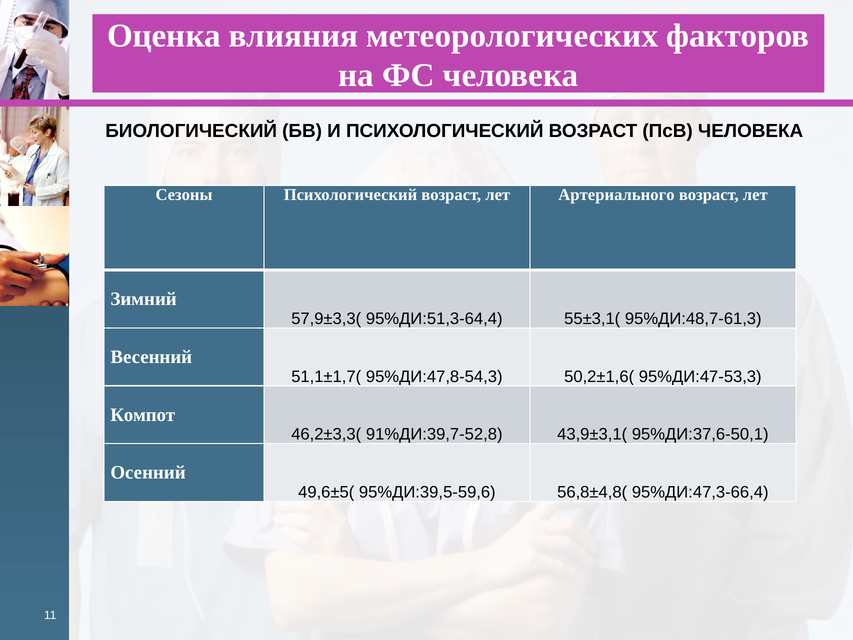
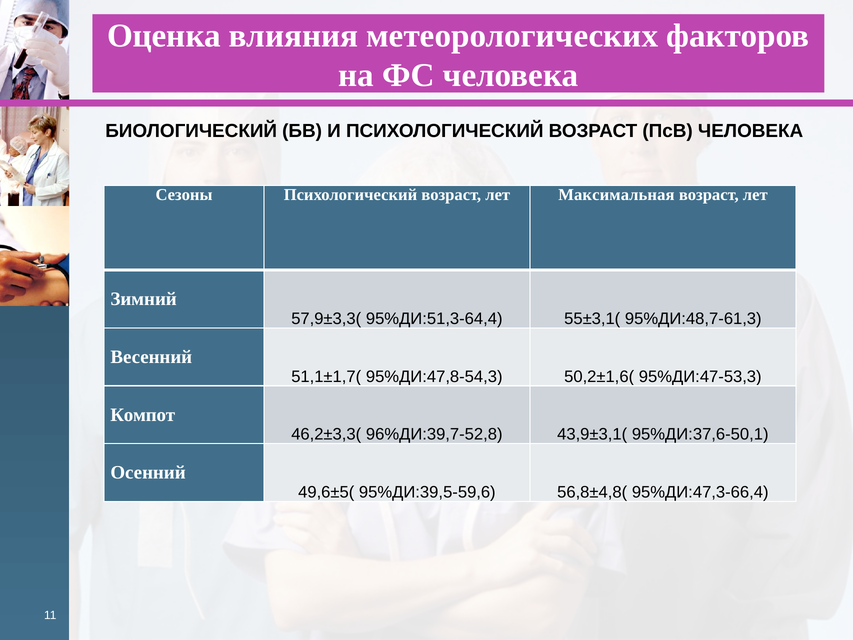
Артериального: Артериального -> Максимальная (616, 195)
91%ДИ:39,7-52,8: 91%ДИ:39,7-52,8 -> 96%ДИ:39,7-52,8 (434, 434)
